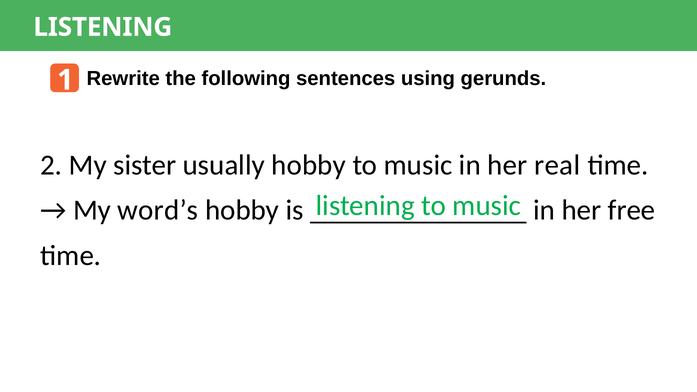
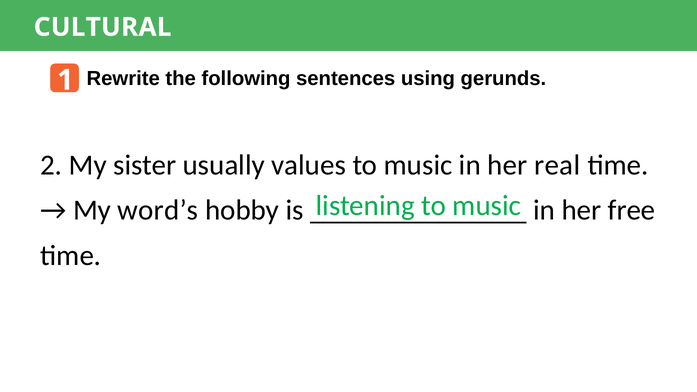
LISTENING: LISTENING -> CULTURAL (103, 27)
usually hobby: hobby -> values (309, 165)
